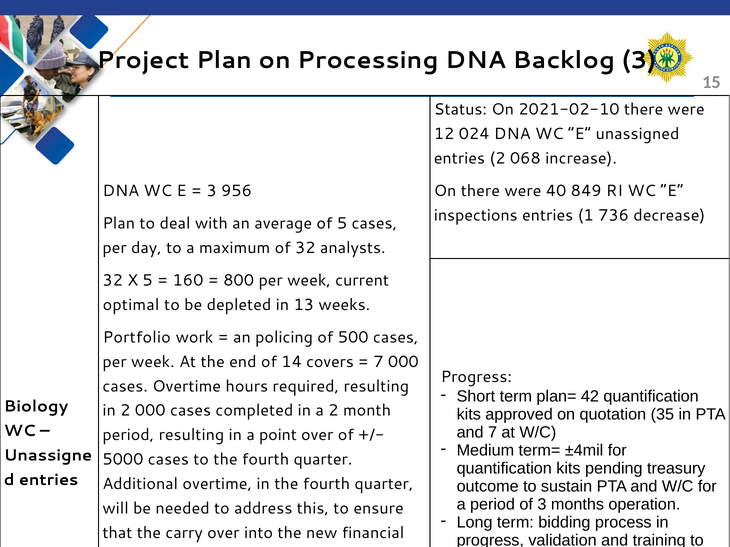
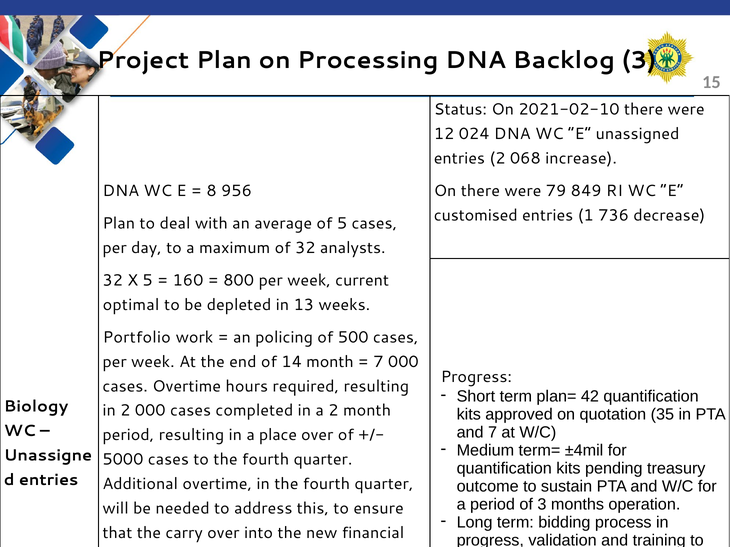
3: 3 -> 8 (212, 191)
40: 40 -> 79 (556, 191)
inspections: inspections -> customised (476, 215)
14 covers: covers -> month (330, 362)
point: point -> place (278, 435)
